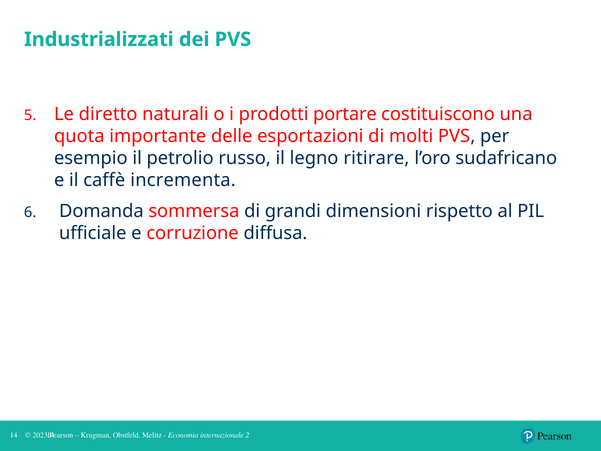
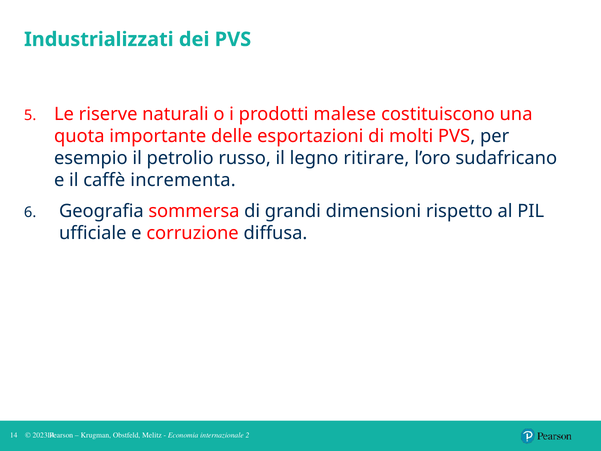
diretto: diretto -> riserve (108, 114)
portare: portare -> malese (345, 114)
Domanda: Domanda -> Geografia (101, 211)
